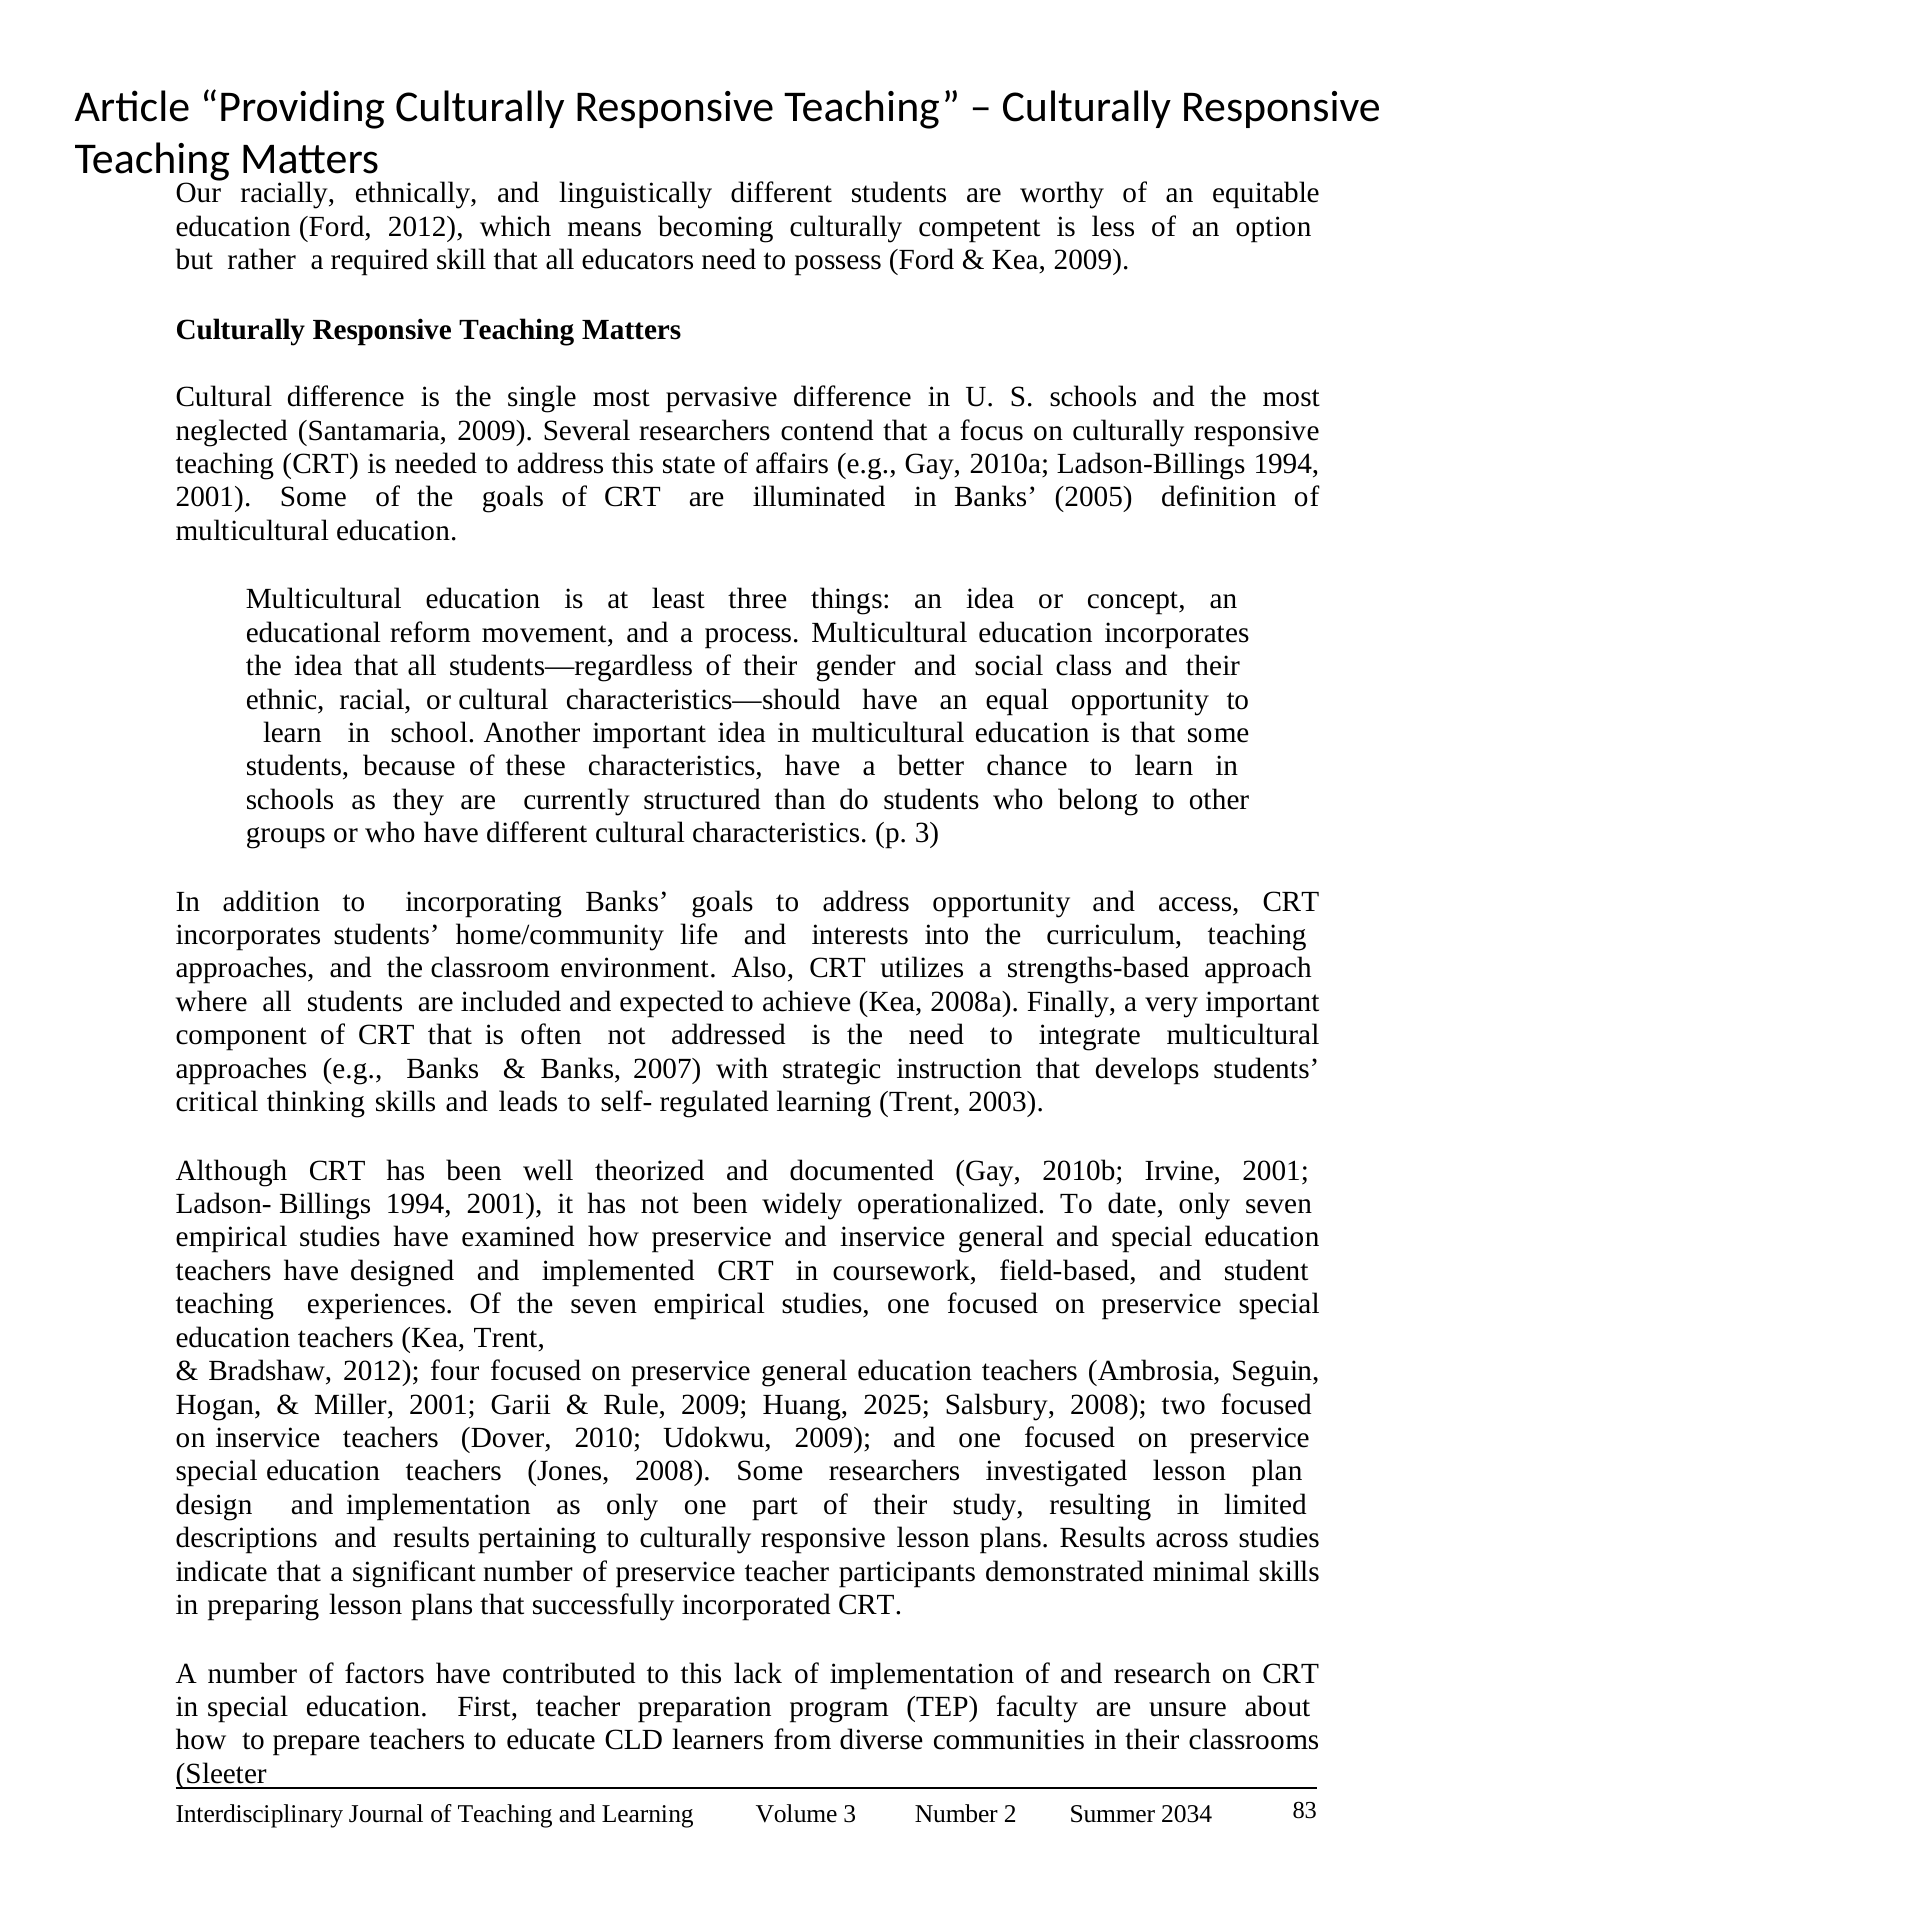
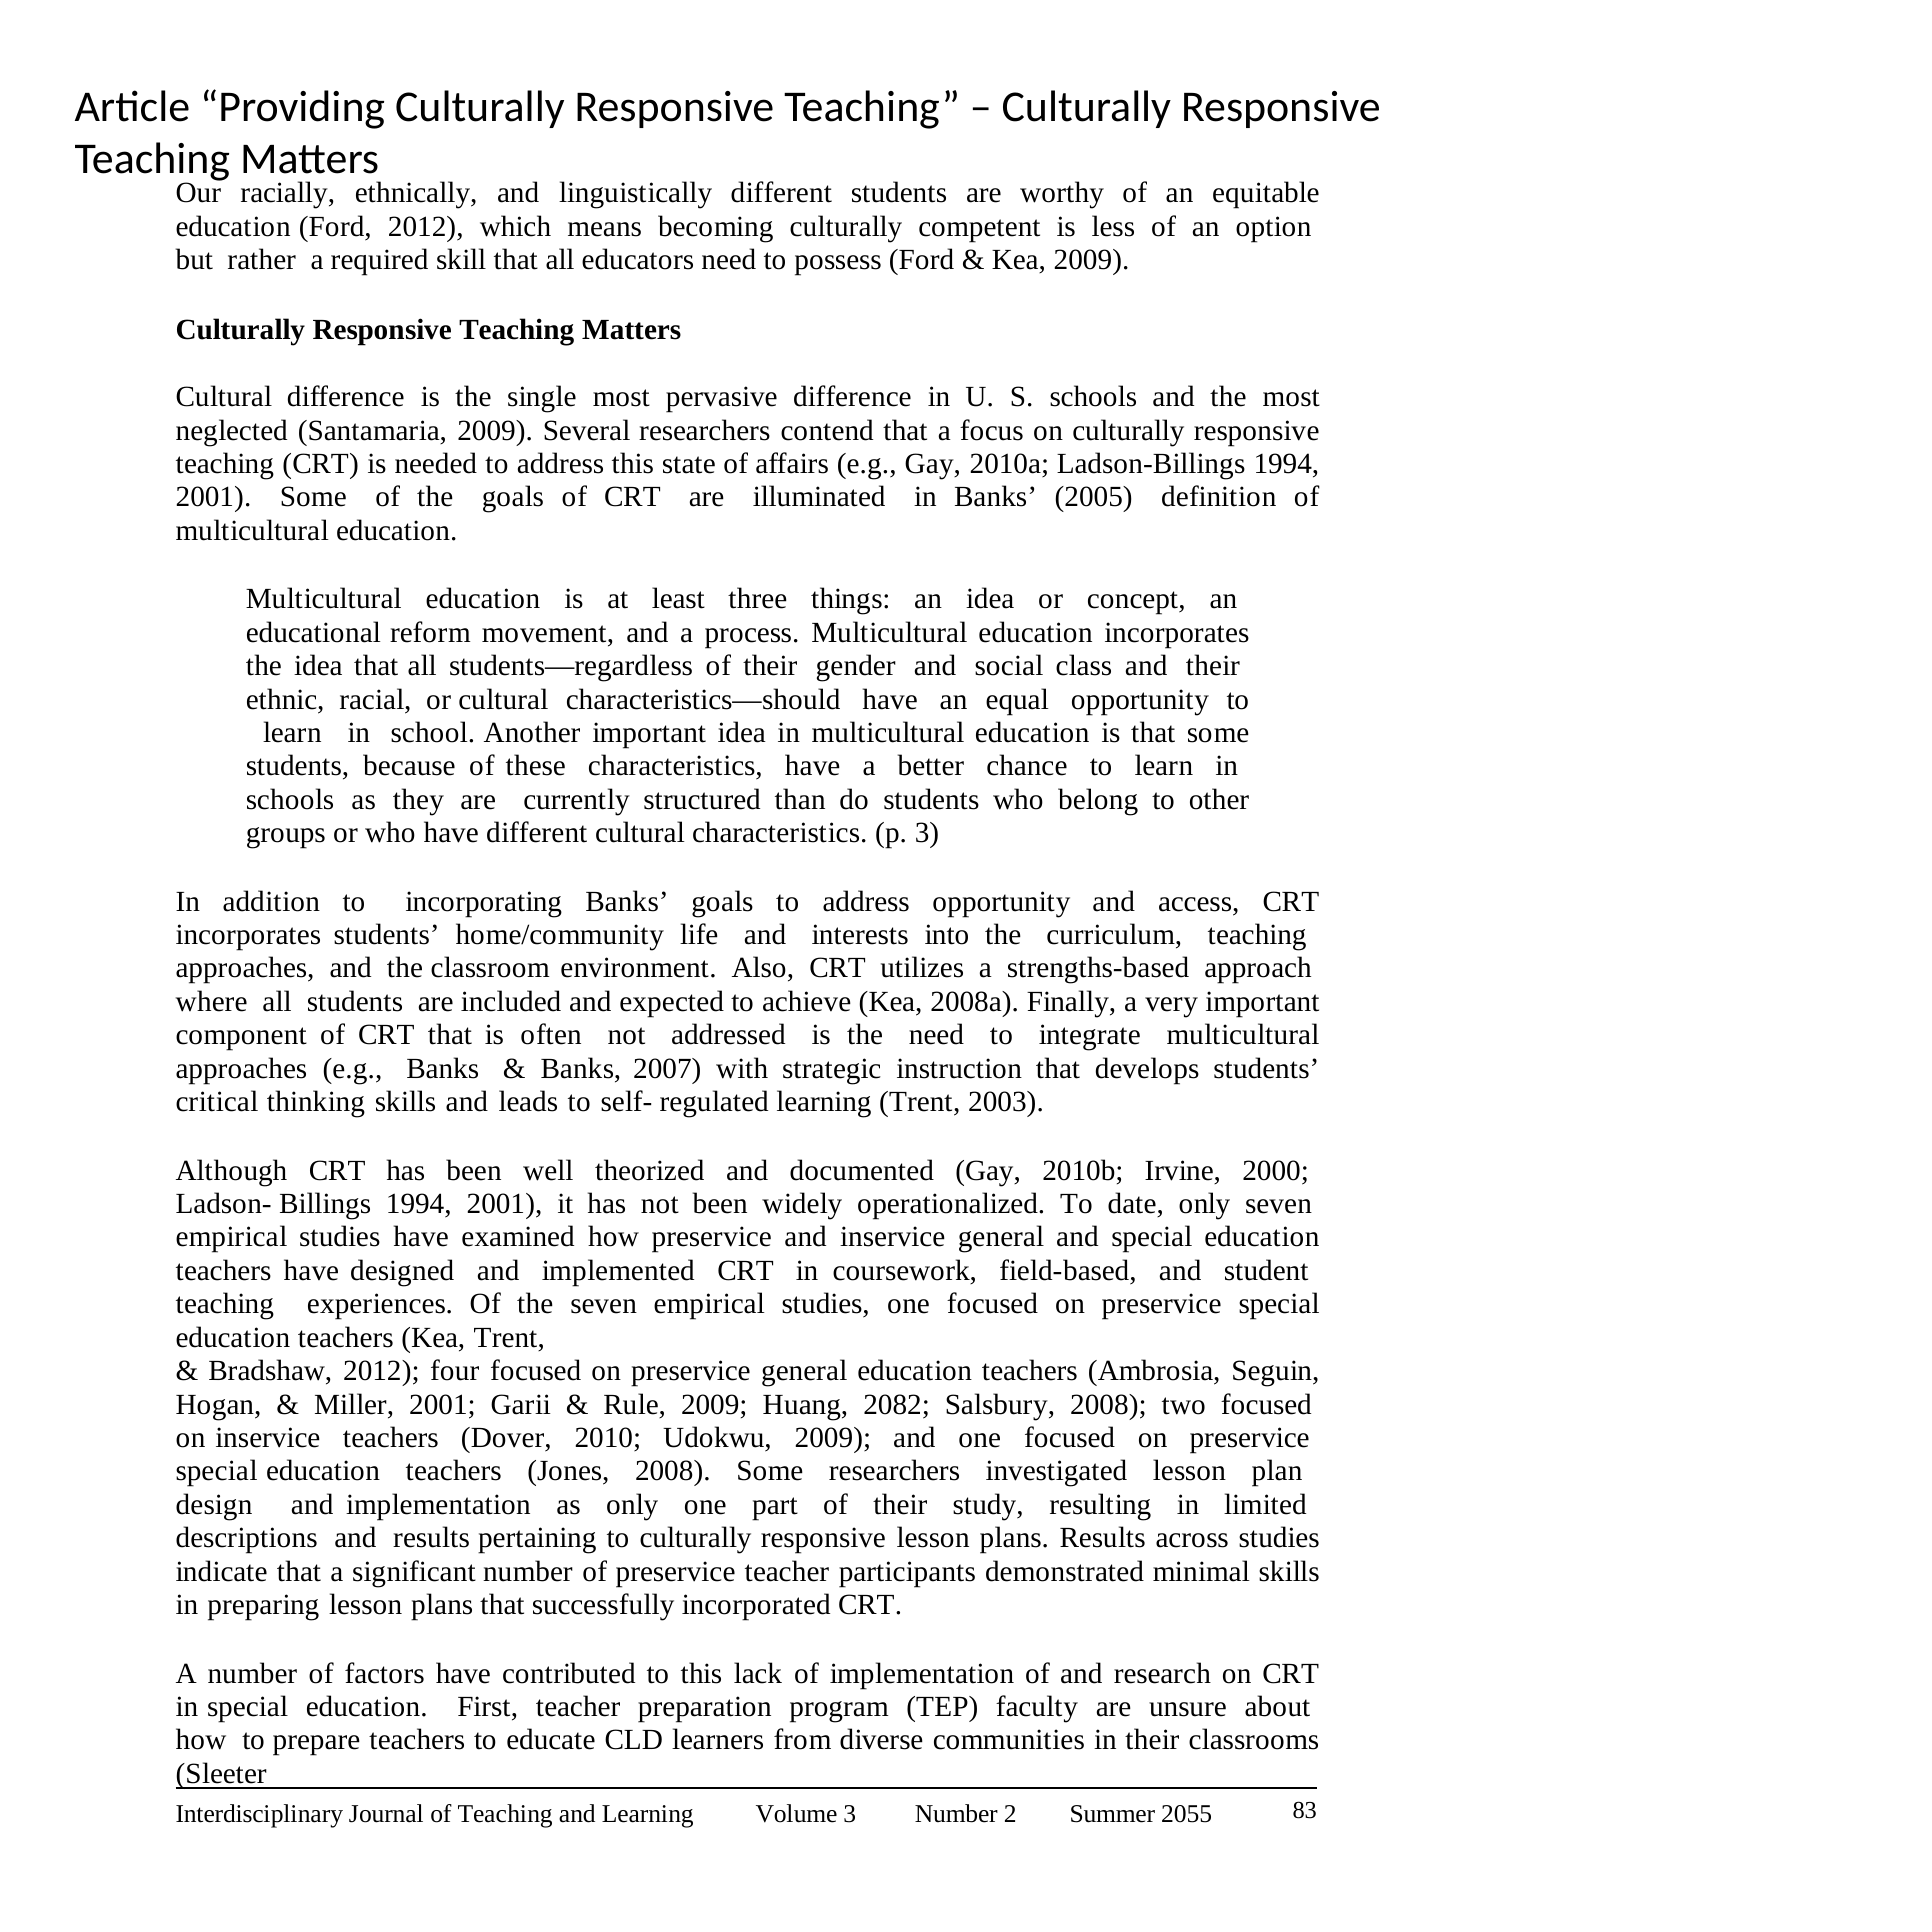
Irvine 2001: 2001 -> 2000 (1276, 1170)
2025: 2025 -> 2082 (897, 1404)
2034: 2034 -> 2055 (1187, 1814)
